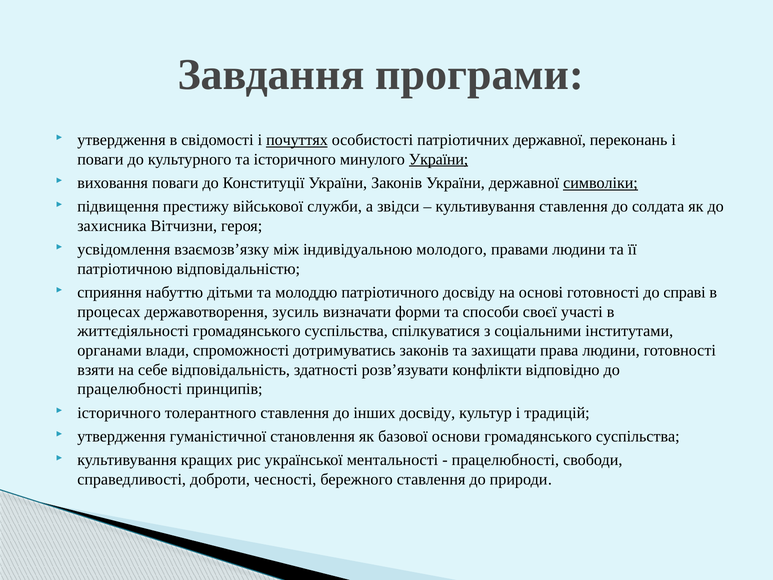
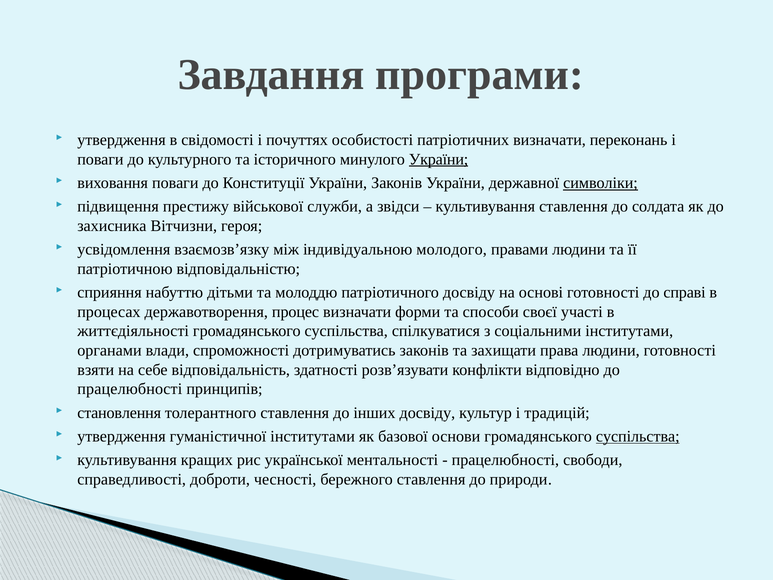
почуттях underline: present -> none (297, 140)
патріотичних державної: державної -> визначати (550, 140)
зусиль: зусиль -> процес (296, 312)
історичного: історичного -> становлення (119, 413)
гуманістичної становлення: становлення -> інститутами (313, 436)
суспільства underline: none -> present (638, 436)
